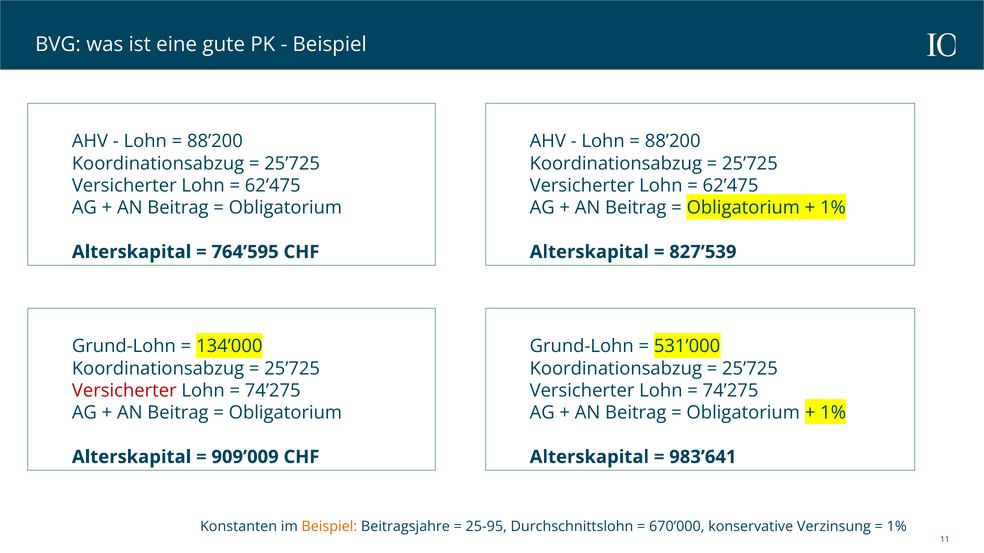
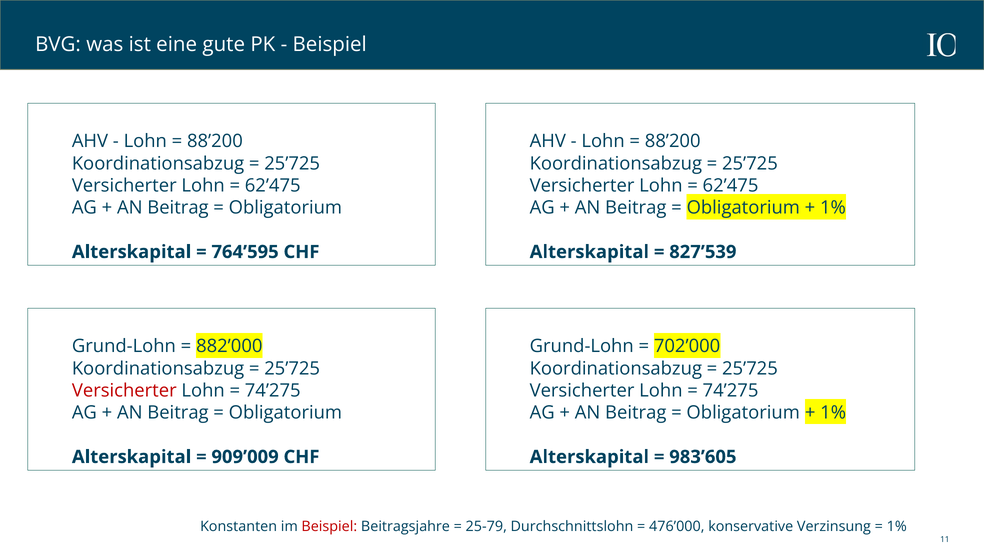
134’000: 134’000 -> 882’000 (229, 347)
531’000: 531’000 -> 702’000 (687, 347)
983’641: 983’641 -> 983’605 (703, 457)
Beispiel colour: orange -> red (329, 527)
25-95: 25-95 -> 25-79 (486, 527)
670’000: 670’000 -> 476’000 (677, 527)
